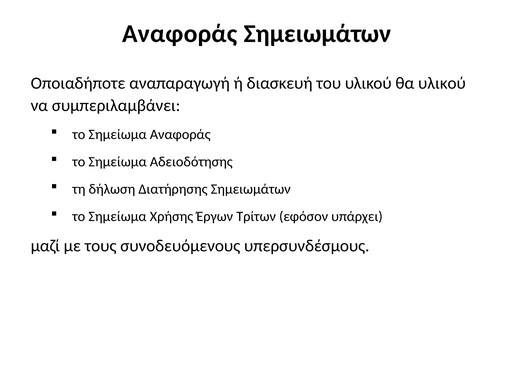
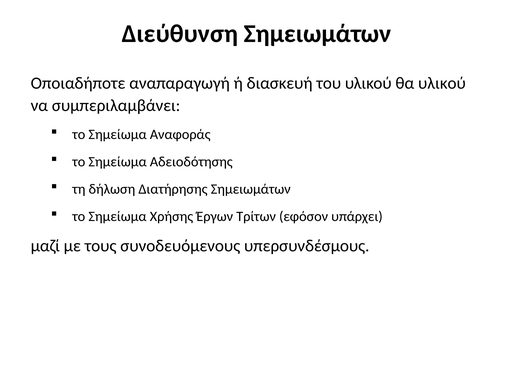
Αναφοράς: Αναφοράς -> Διεύθυνση (180, 34)
